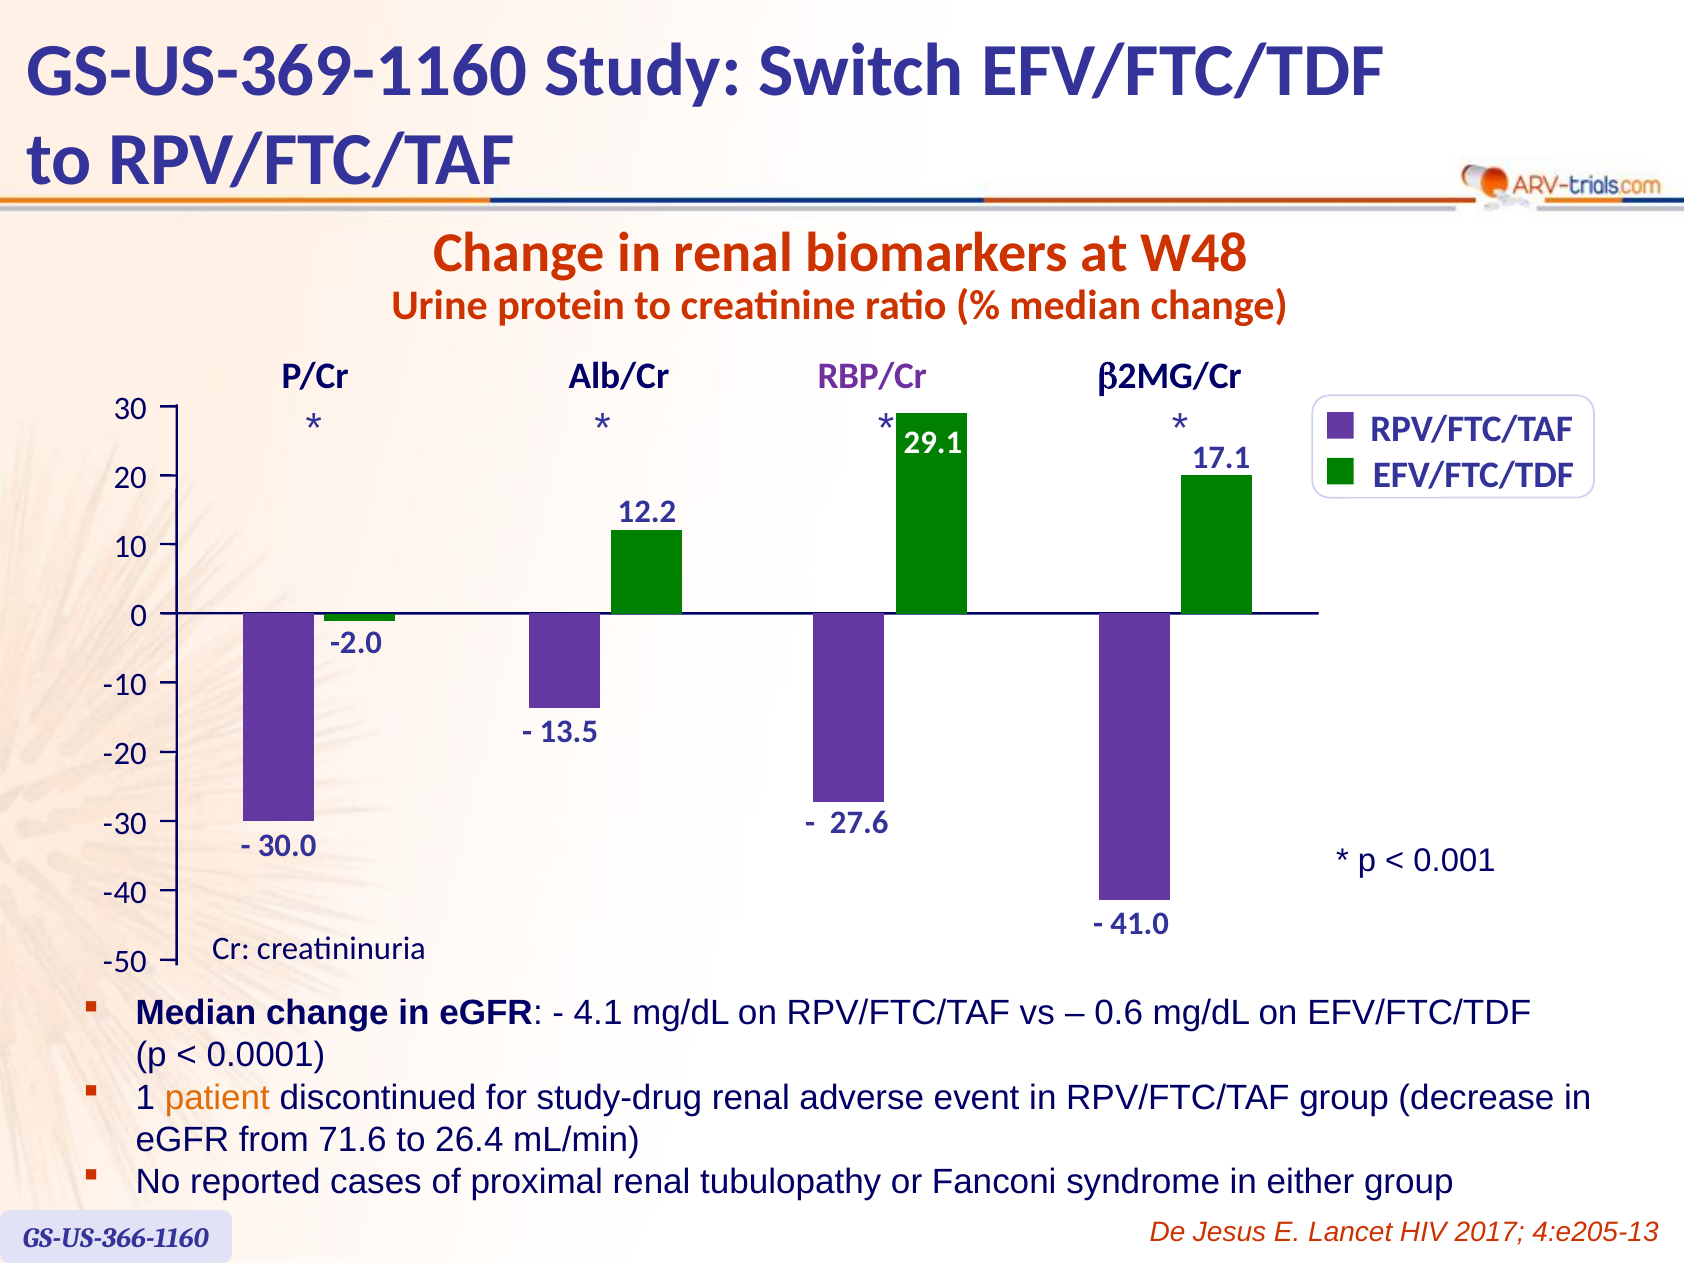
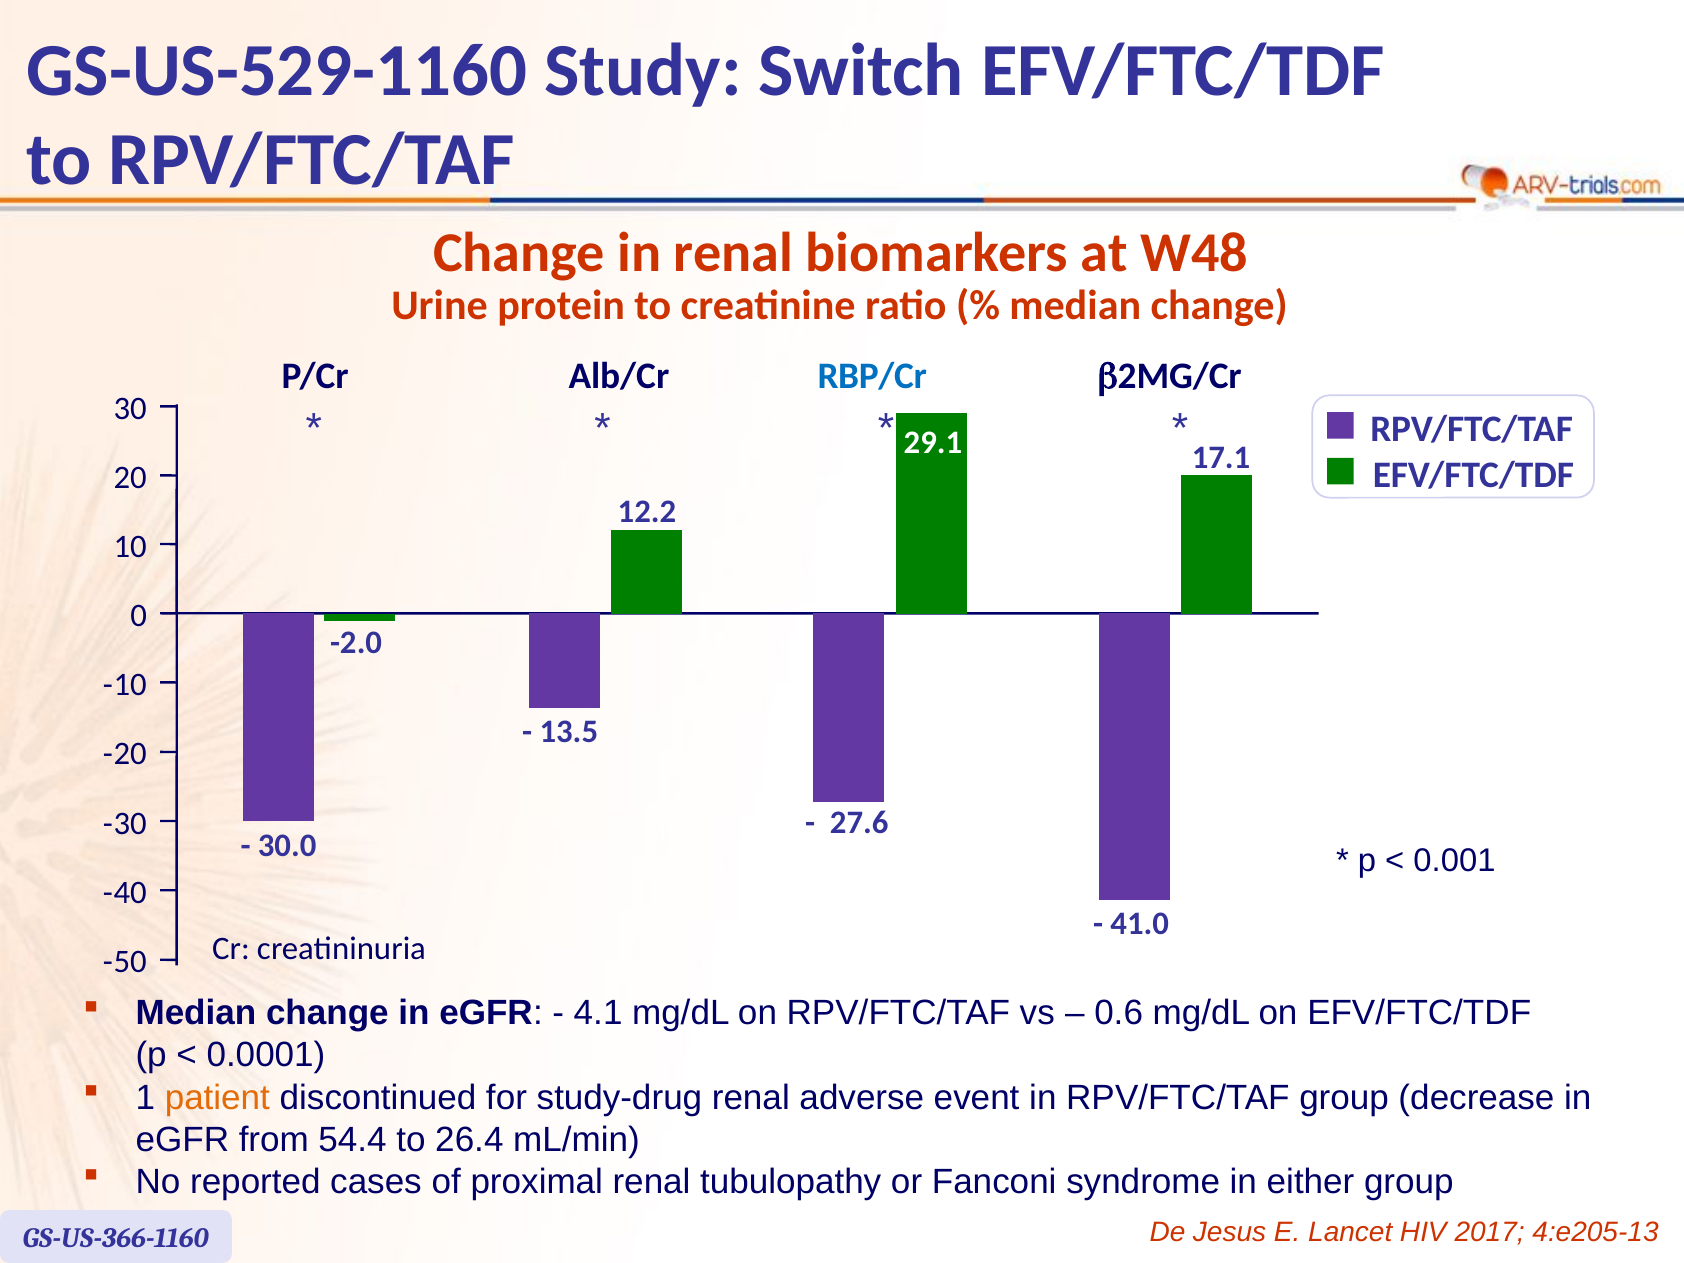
GS-US-369-1160: GS-US-369-1160 -> GS-US-529-1160 (277, 70)
RBP/Cr colour: purple -> blue (872, 376)
71.6: 71.6 -> 54.4 (353, 1140)
